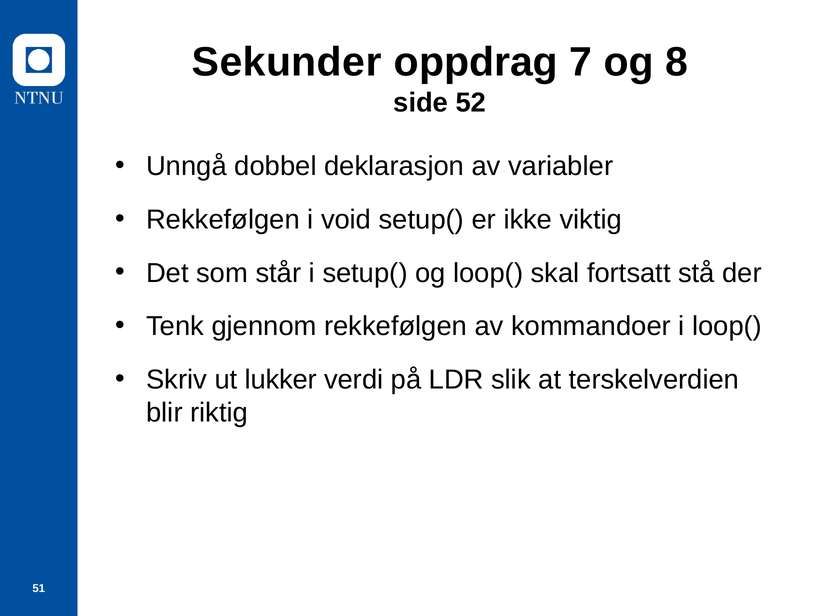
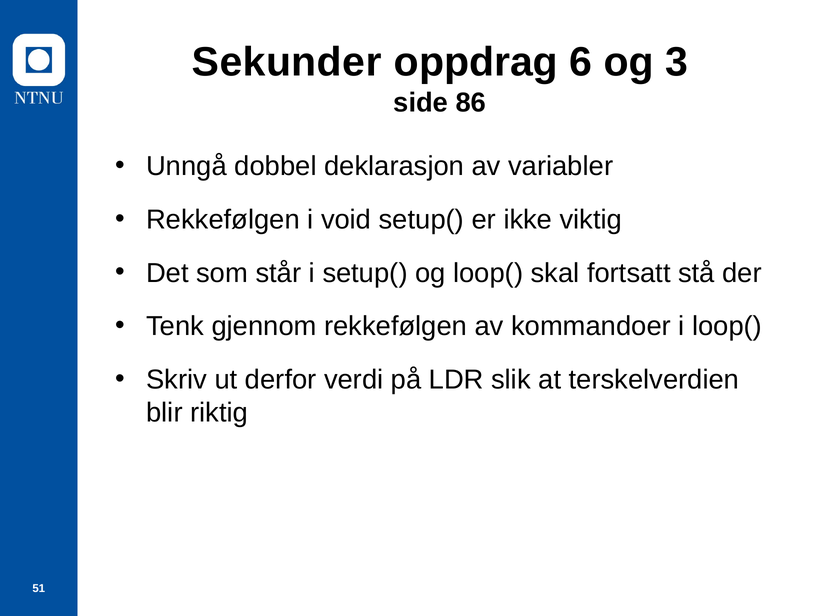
7: 7 -> 6 (581, 62)
8: 8 -> 3 (676, 62)
52: 52 -> 86 (471, 103)
lukker: lukker -> derfor (281, 380)
